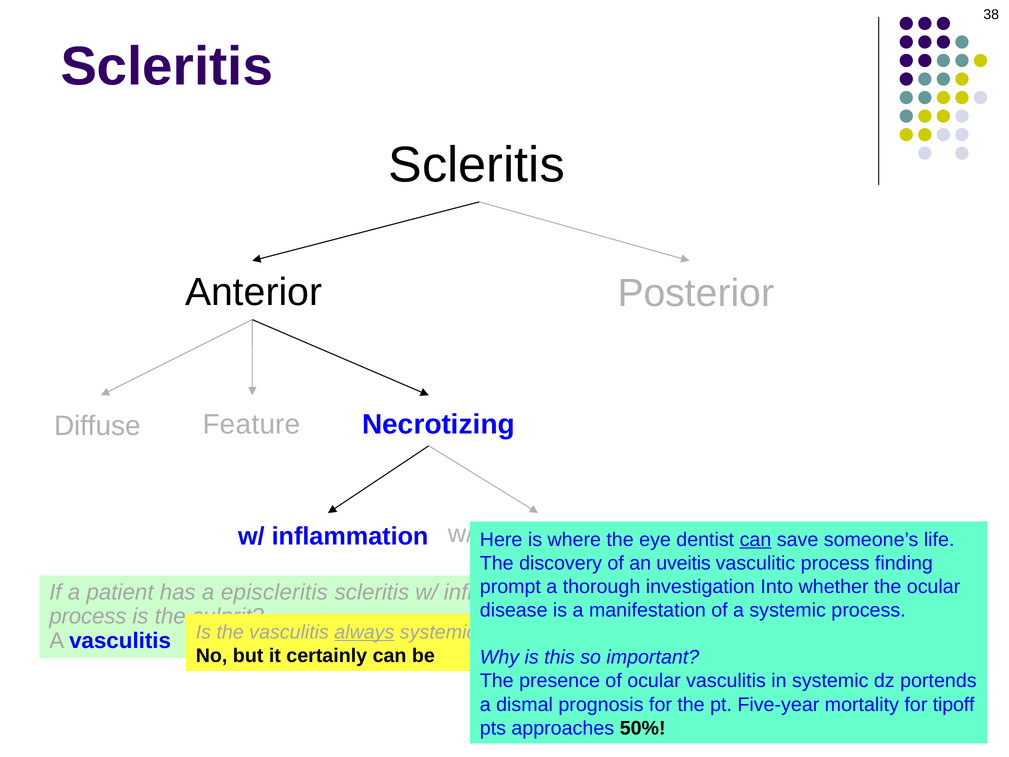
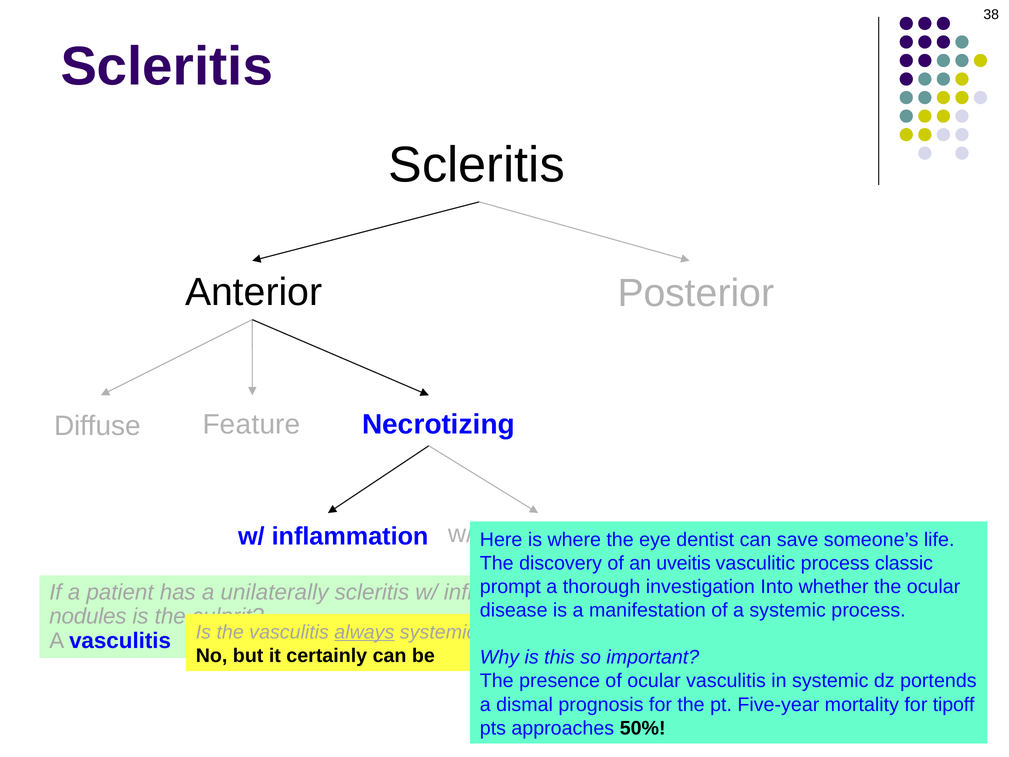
can underline: present -> none (755, 539)
finding: finding -> classic (904, 563)
episcleritis: episcleritis -> unilaterally (275, 592)
process: process -> nodules (88, 616)
